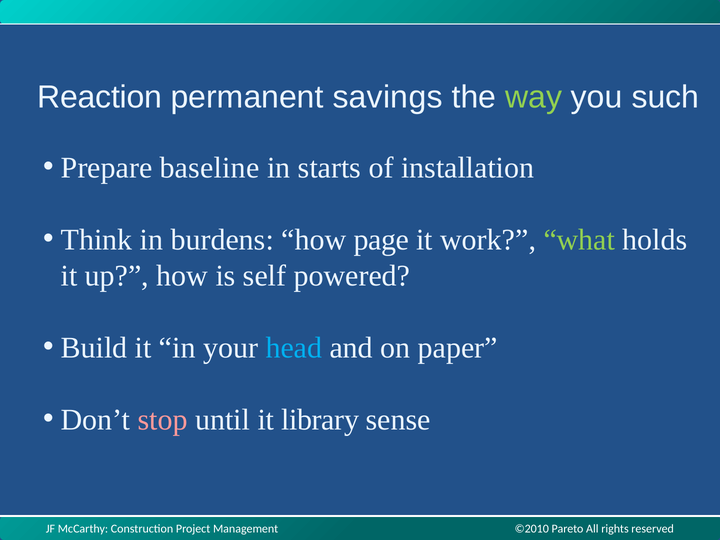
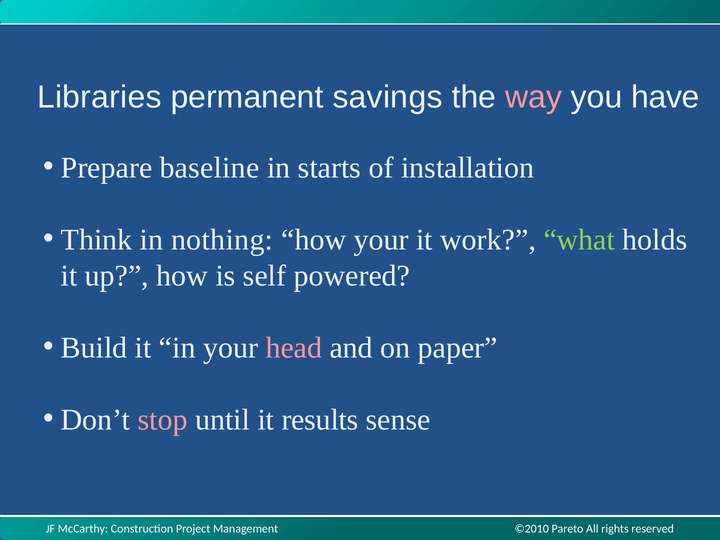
Reaction: Reaction -> Libraries (99, 97)
way colour: light green -> pink (534, 97)
such: such -> have (665, 97)
burdens: burdens -> nothing (222, 240)
how page: page -> your (381, 240)
head colour: light blue -> pink (294, 348)
library: library -> results (320, 420)
